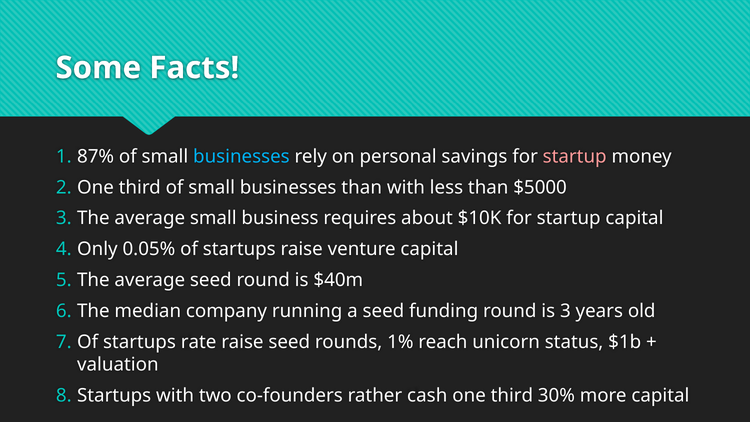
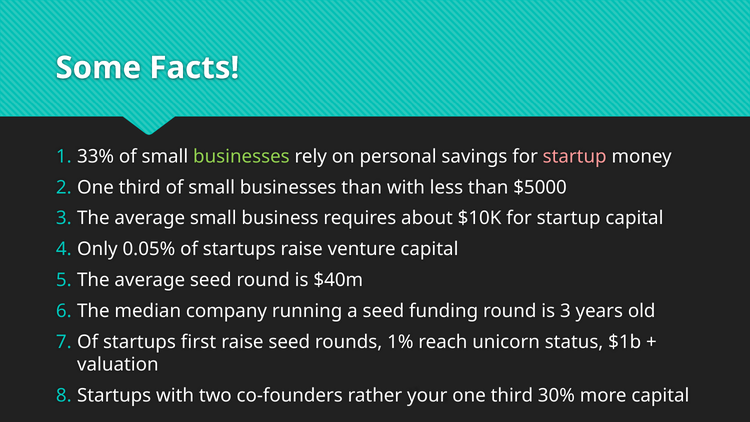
87%: 87% -> 33% (96, 156)
businesses colour: light blue -> light green (241, 156)
rate: rate -> first (198, 342)
cash: cash -> your (427, 395)
